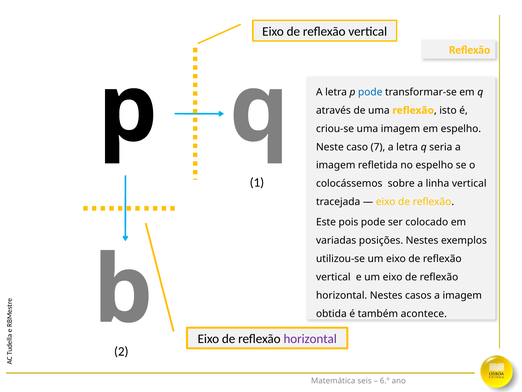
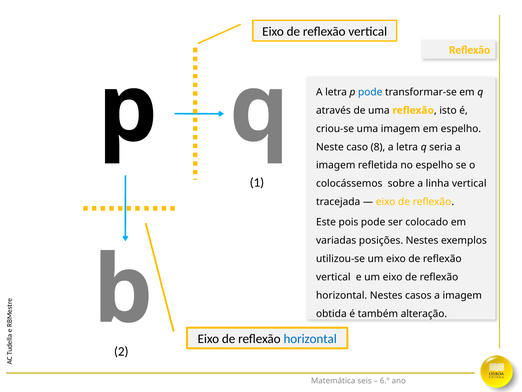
7: 7 -> 8 (378, 147)
horizontal colour: purple -> blue (310, 338)
acontece: acontece -> alteração (424, 313)
